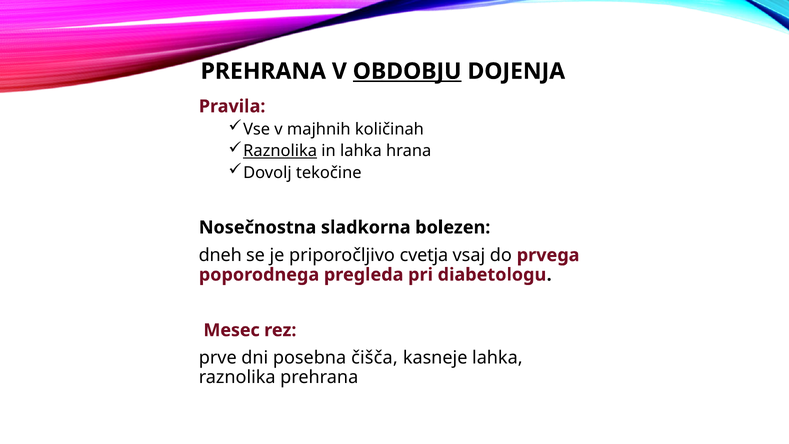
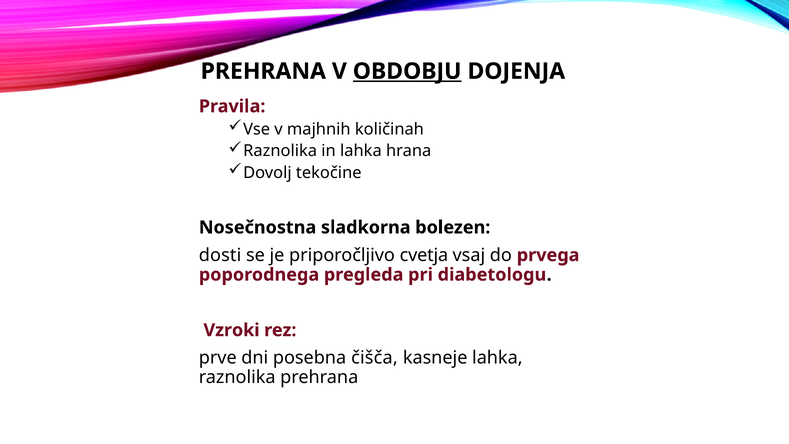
Raznolika underline: present -> none (280, 151)
dneh: dneh -> dosti (220, 255)
Mesec: Mesec -> Vzroki (232, 330)
